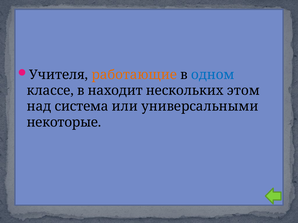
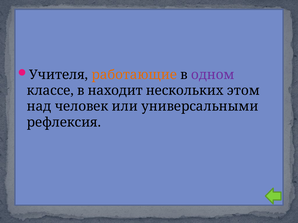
одном colour: blue -> purple (213, 75)
система: система -> человек (82, 107)
некоторые: некоторые -> рефлексия (64, 123)
